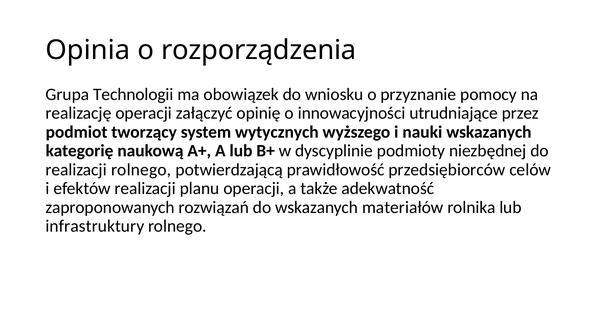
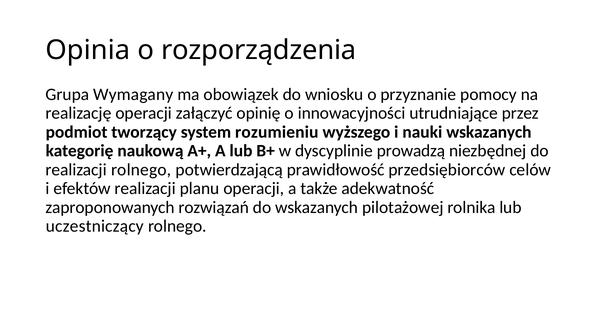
Technologii: Technologii -> Wymagany (133, 94)
wytycznych: wytycznych -> rozumieniu (277, 132)
podmioty: podmioty -> prowadzą (411, 151)
materiałów: materiałów -> pilotażowej (403, 208)
infrastruktury: infrastruktury -> uczestniczący (95, 226)
